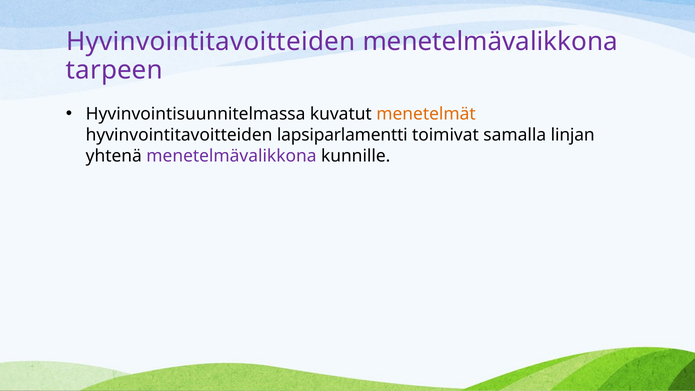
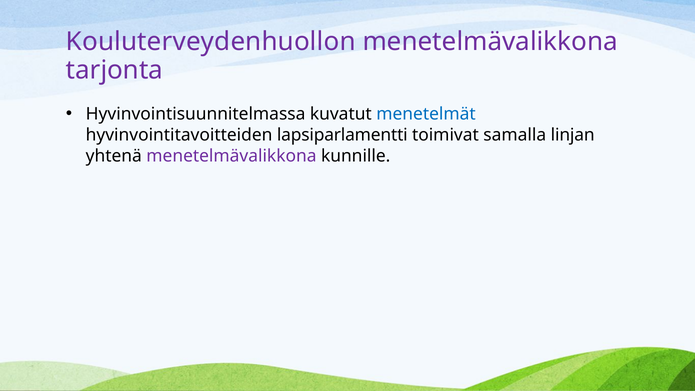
Hyvinvointitavoitteiden: Hyvinvointitavoitteiden -> Kouluterveydenhuollon (211, 42)
tarpeen: tarpeen -> tarjonta (114, 70)
menetelmät colour: orange -> blue (426, 114)
